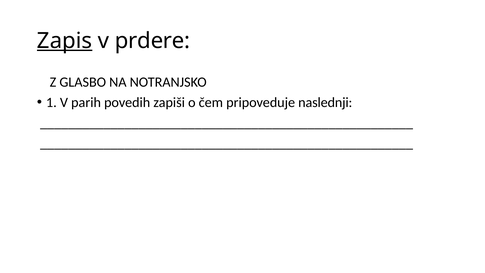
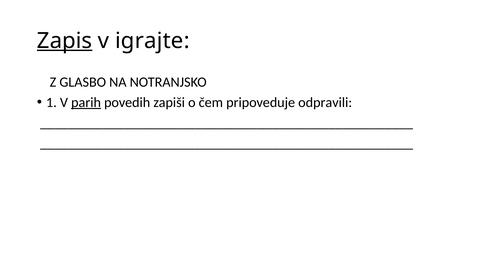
prdere: prdere -> igrajte (152, 41)
parih underline: none -> present (86, 102)
naslednji: naslednji -> odpravili (325, 102)
